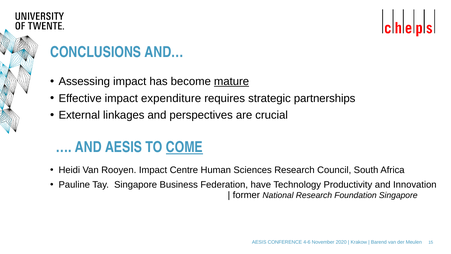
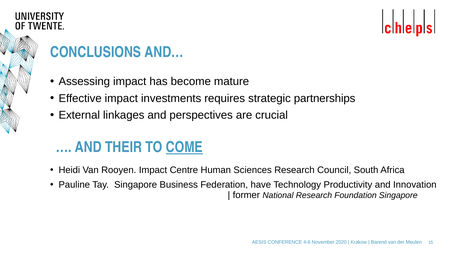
mature underline: present -> none (232, 81)
expenditure: expenditure -> investments (171, 98)
AND AESIS: AESIS -> THEIR (124, 147)
